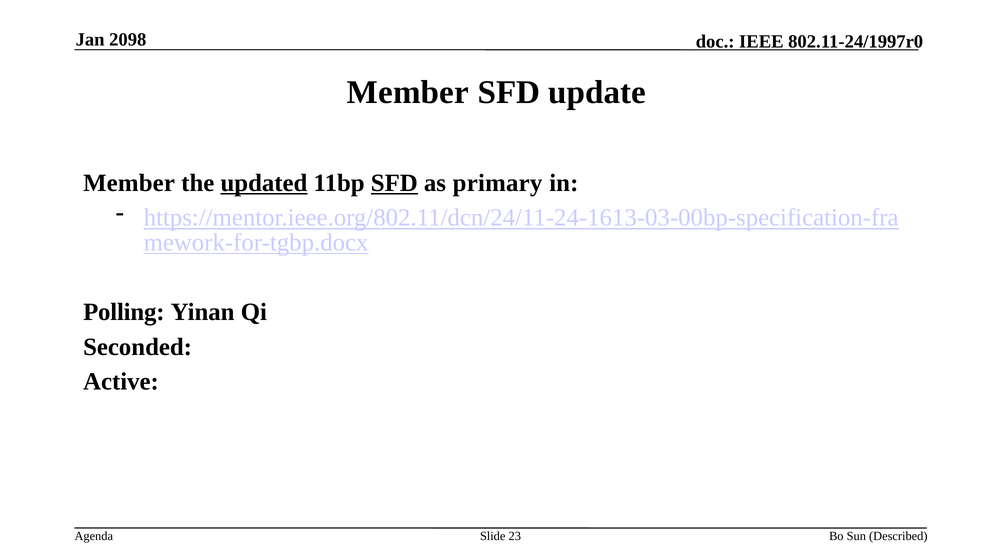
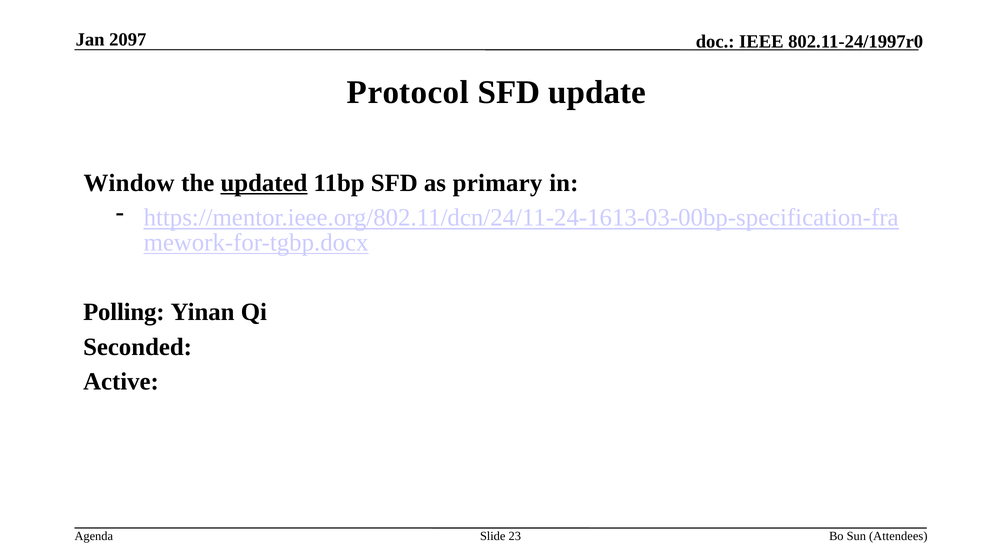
2098: 2098 -> 2097 (128, 39)
Member: Member -> Protocol (408, 92)
Member: Member -> Window (129, 183)
SFD underline: present -> none (394, 183)
Described: Described -> Attendees (898, 536)
